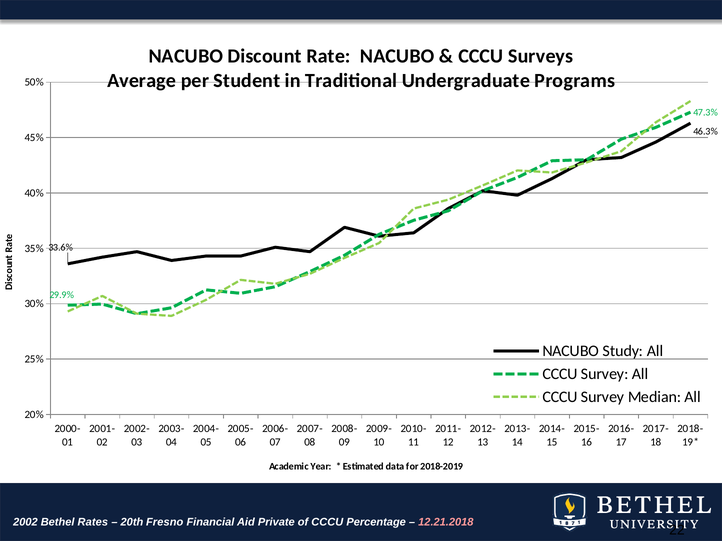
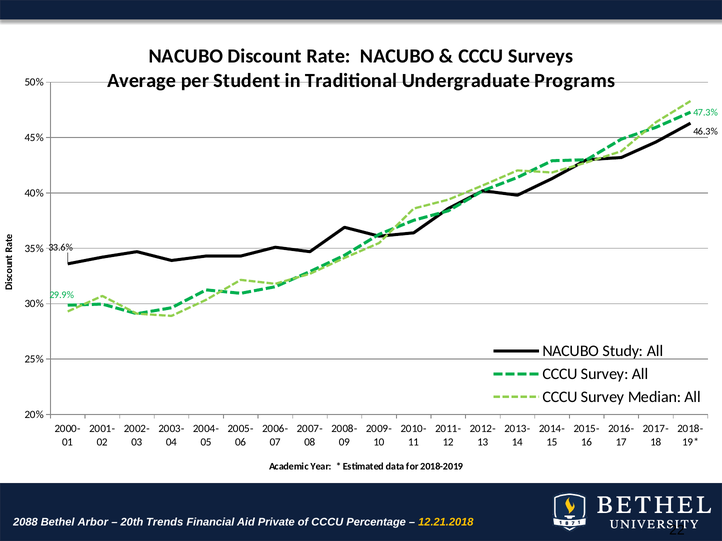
2002: 2002 -> 2088 (25, 522)
Rates: Rates -> Arbor (93, 522)
Fresno: Fresno -> Trends (165, 522)
12.21.2018 colour: pink -> yellow (446, 522)
